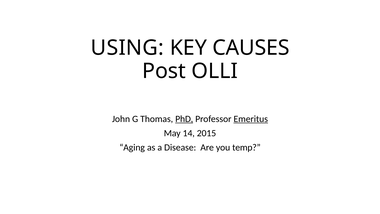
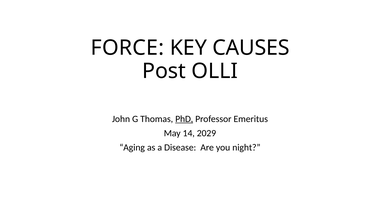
USING: USING -> FORCE (127, 48)
Emeritus underline: present -> none (251, 119)
2015: 2015 -> 2029 (206, 133)
temp: temp -> night (246, 147)
